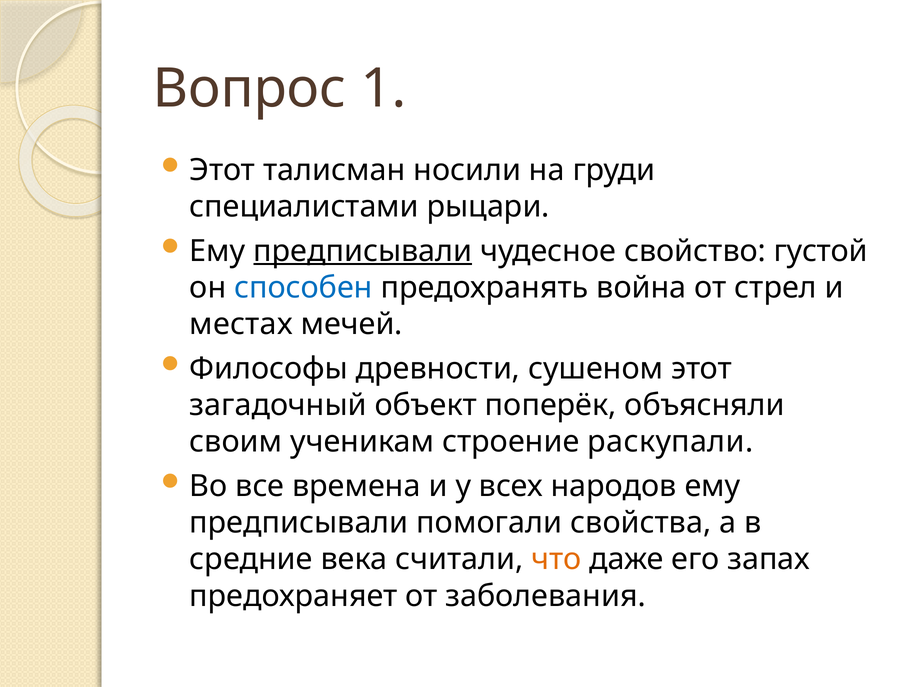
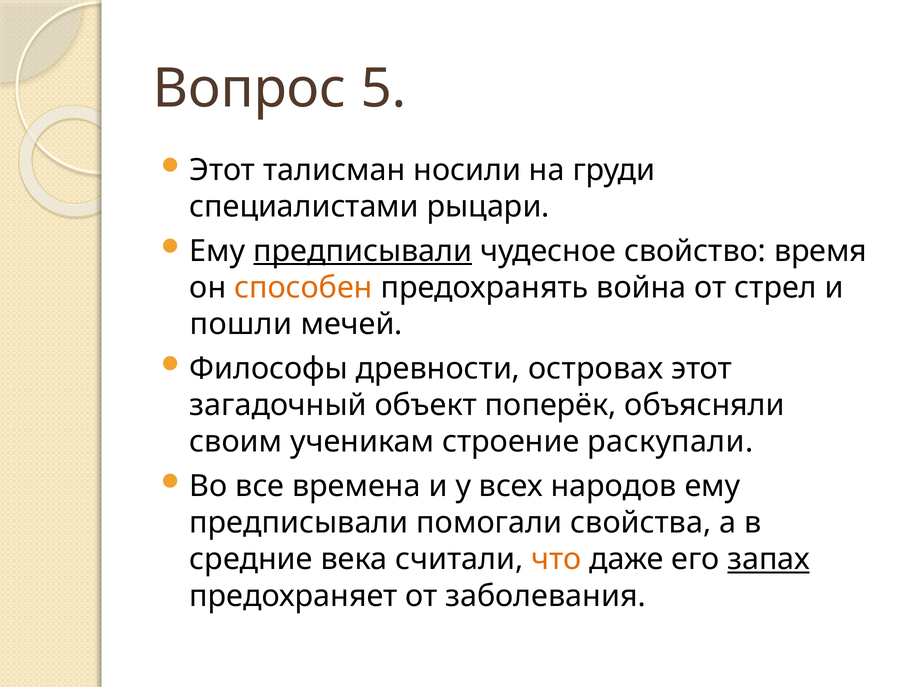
1: 1 -> 5 (384, 89)
густой: густой -> время (821, 251)
способен colour: blue -> orange (303, 288)
местах: местах -> пошли (241, 324)
сушеном: сушеном -> островах (596, 369)
запах underline: none -> present (769, 559)
